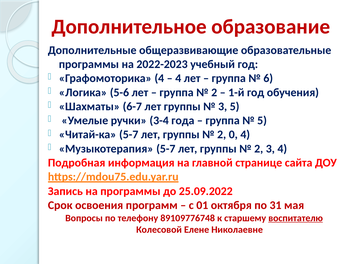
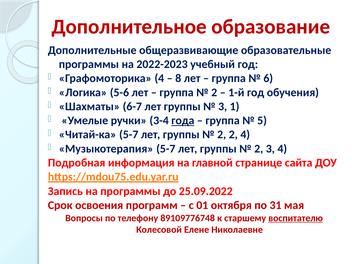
4: 4 -> 8 (178, 78)
3 5: 5 -> 1 (235, 106)
года underline: none -> present (183, 121)
2 0: 0 -> 2 (233, 135)
